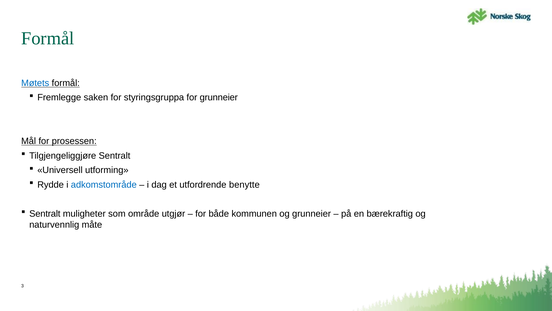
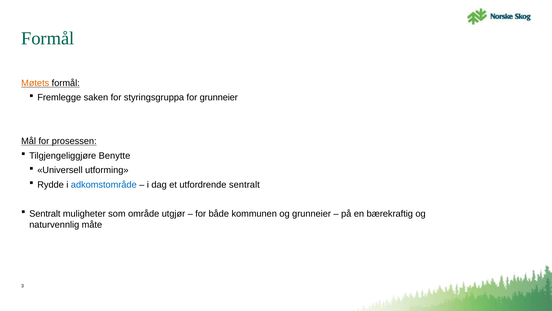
Møtets colour: blue -> orange (35, 83)
Tilgjengeliggjøre Sentralt: Sentralt -> Benytte (114, 155)
utfordrende benytte: benytte -> sentralt (244, 184)
